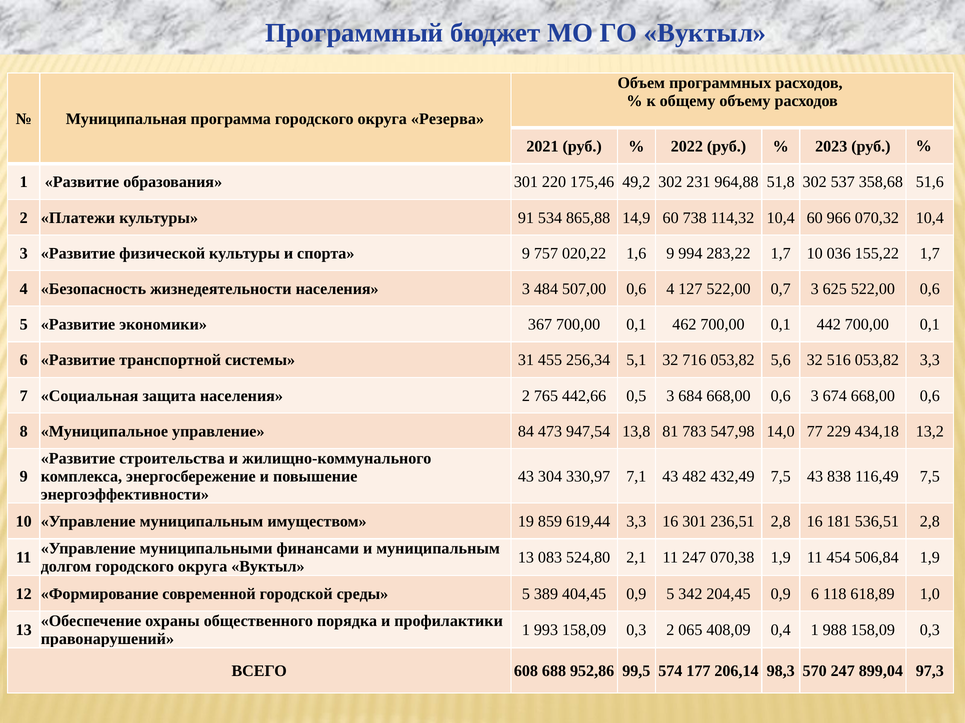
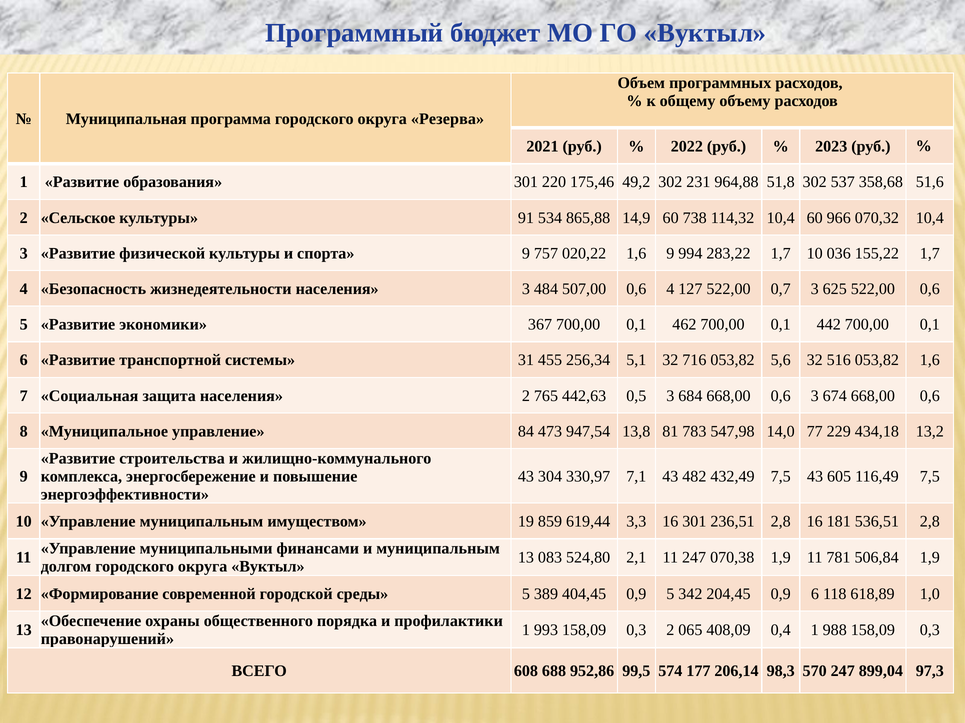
Платежи: Платежи -> Сельское (78, 218)
053,82 3,3: 3,3 -> 1,6 (930, 361)
442,66: 442,66 -> 442,63 (584, 396)
838: 838 -> 605 (839, 477)
454: 454 -> 781 (838, 558)
